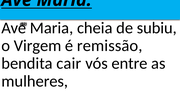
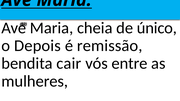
subiu: subiu -> único (157, 28)
Virgem: Virgem -> Depois (37, 46)
